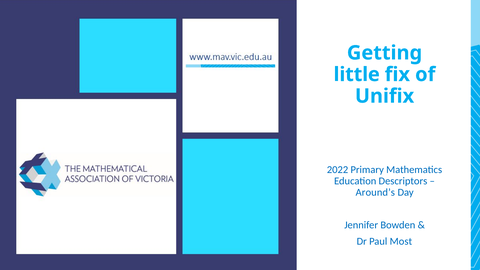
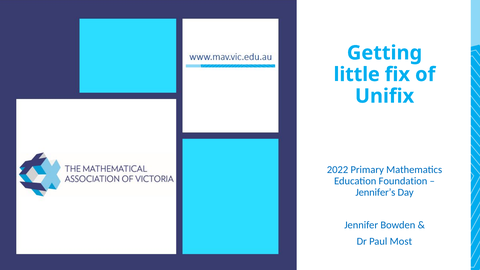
Descriptors: Descriptors -> Foundation (403, 181)
Around’s: Around’s -> Jennifer’s (375, 192)
